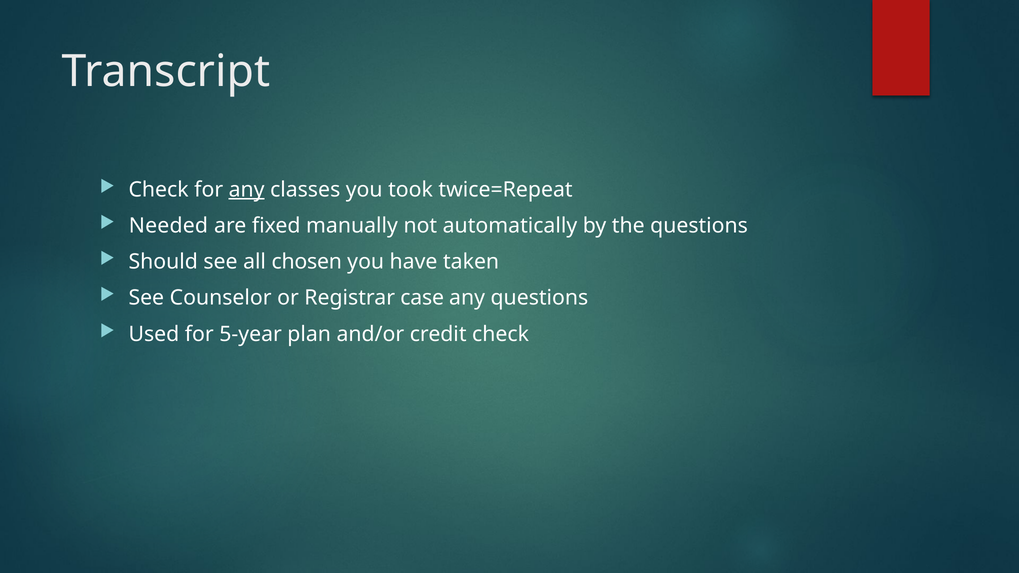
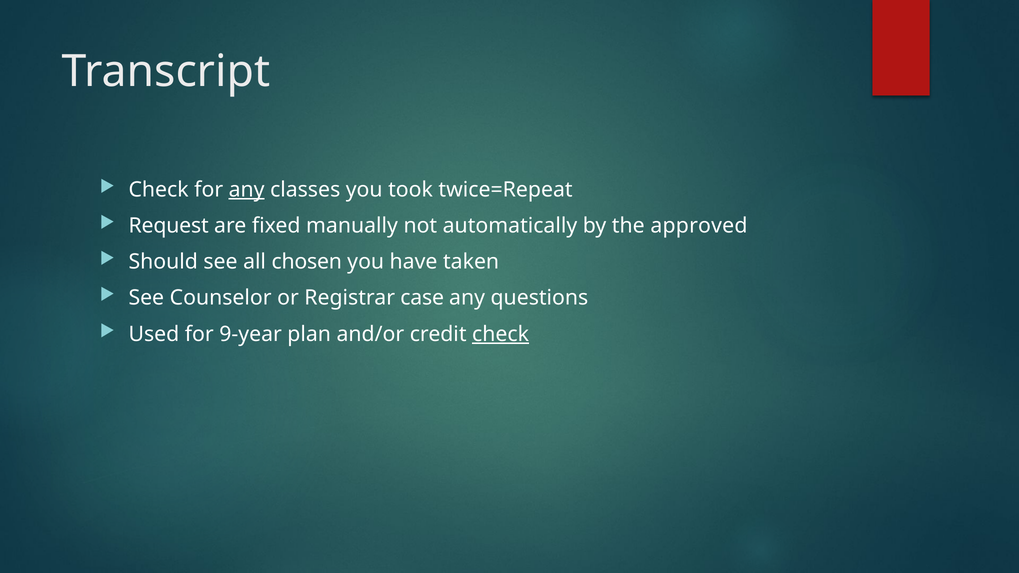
Needed: Needed -> Request (169, 226)
the questions: questions -> approved (699, 226)
5-year: 5-year -> 9-year (251, 334)
check underline: none -> present (501, 334)
